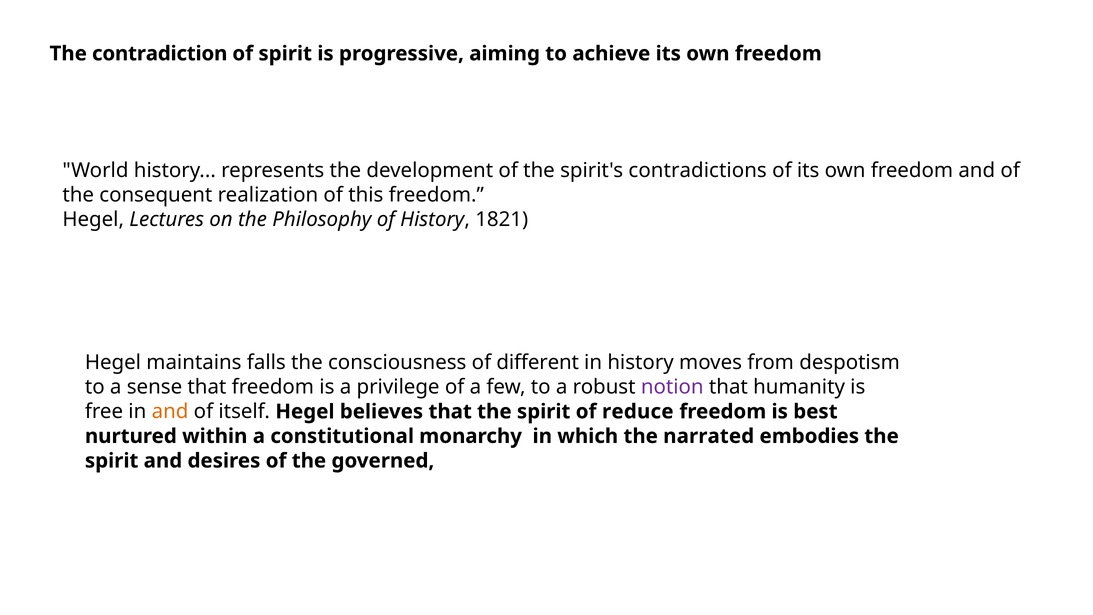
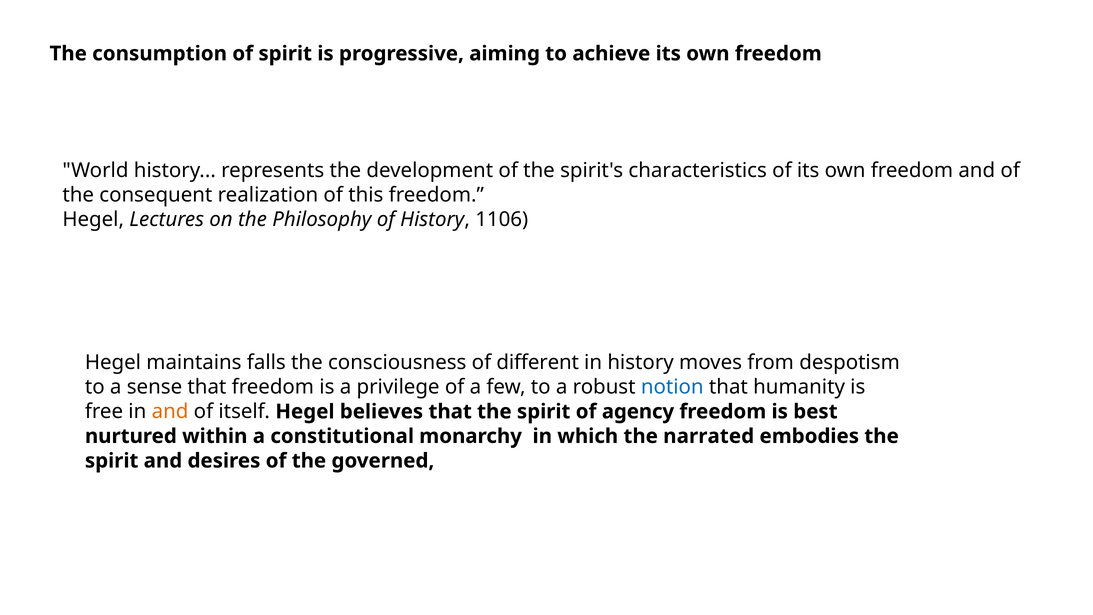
contradiction: contradiction -> consumption (160, 54)
contradictions: contradictions -> characteristics (698, 170)
1821: 1821 -> 1106 (502, 220)
notion colour: purple -> blue (672, 387)
reduce: reduce -> agency (638, 411)
